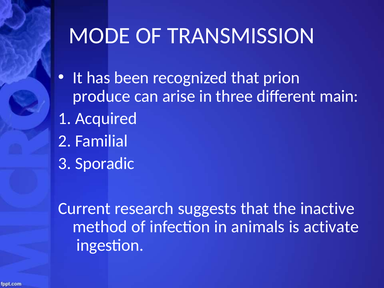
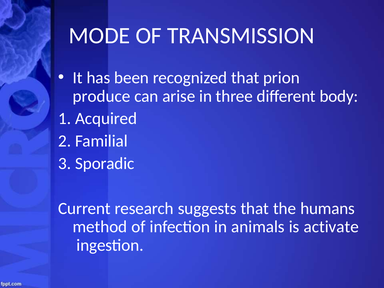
main: main -> body (339, 96)
inactive: inactive -> humans (328, 208)
